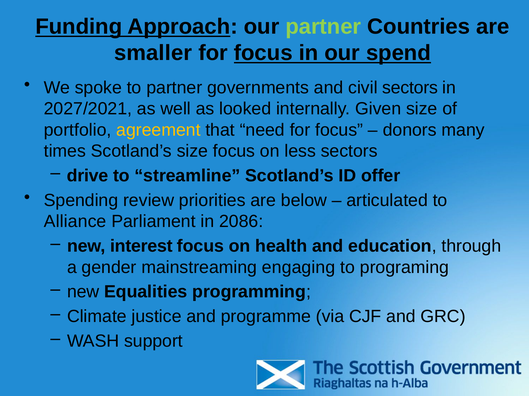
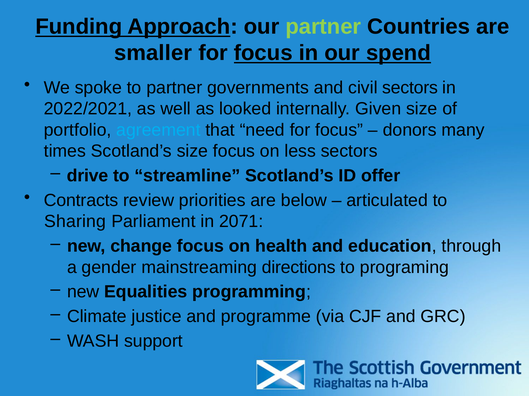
2027/2021: 2027/2021 -> 2022/2021 (88, 109)
agreement colour: yellow -> light blue (158, 130)
Spending: Spending -> Contracts (81, 201)
Alliance: Alliance -> Sharing (75, 222)
2086: 2086 -> 2071 (241, 222)
interest: interest -> change (141, 247)
engaging: engaging -> directions (299, 268)
